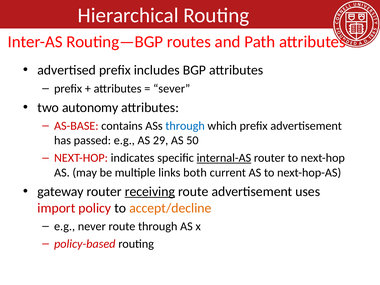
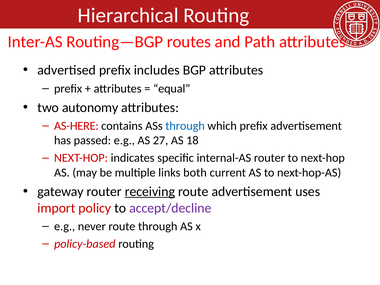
sever: sever -> equal (172, 89)
AS-BASE: AS-BASE -> AS-HERE (76, 126)
29: 29 -> 27 (161, 140)
50: 50 -> 18 (192, 140)
internal-AS underline: present -> none (224, 158)
accept/decline colour: orange -> purple (170, 208)
